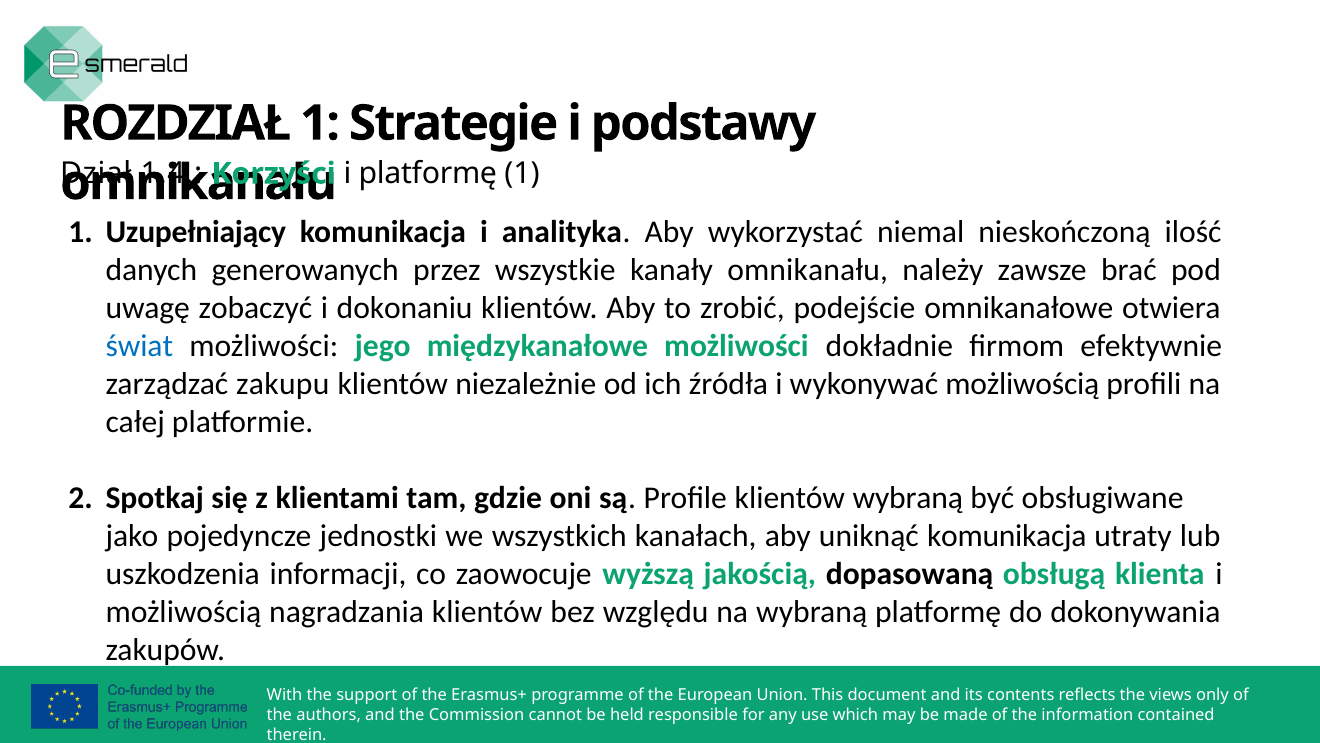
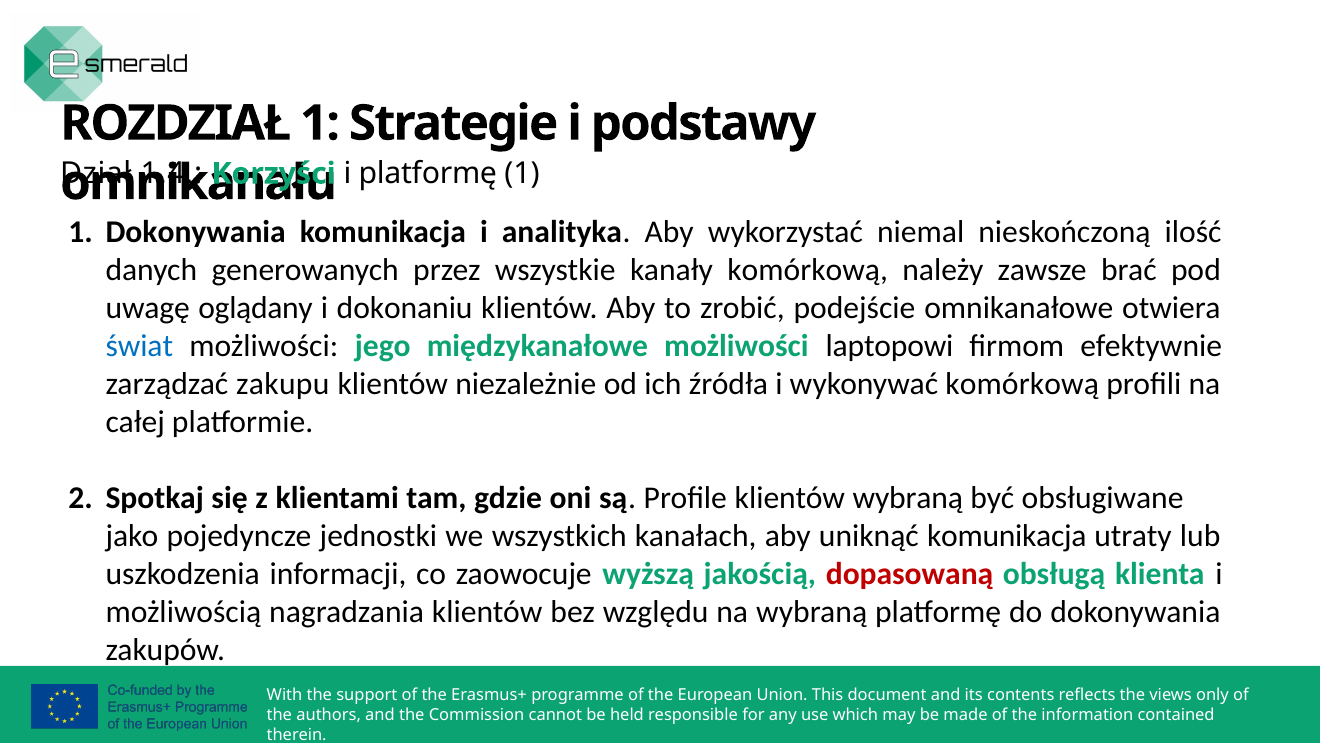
1 Uzupełniający: Uzupełniający -> Dokonywania (196, 232)
kanały omnikanału: omnikanału -> komórkową (808, 270)
zobaczyć: zobaczyć -> oglądany (256, 308)
dokładnie: dokładnie -> laptopowi (890, 346)
wykonywać możliwością: możliwością -> komórkową (1022, 384)
dopasowaną colour: black -> red (910, 574)
